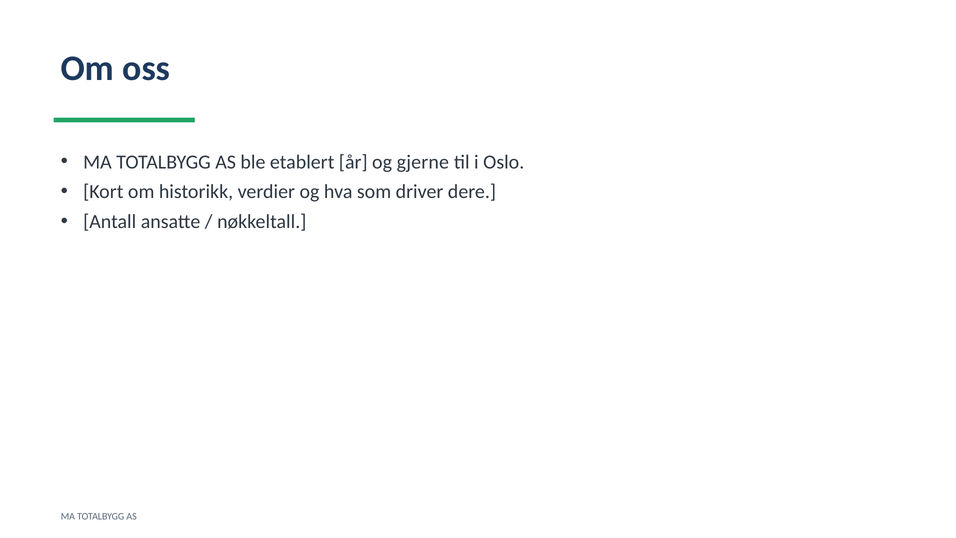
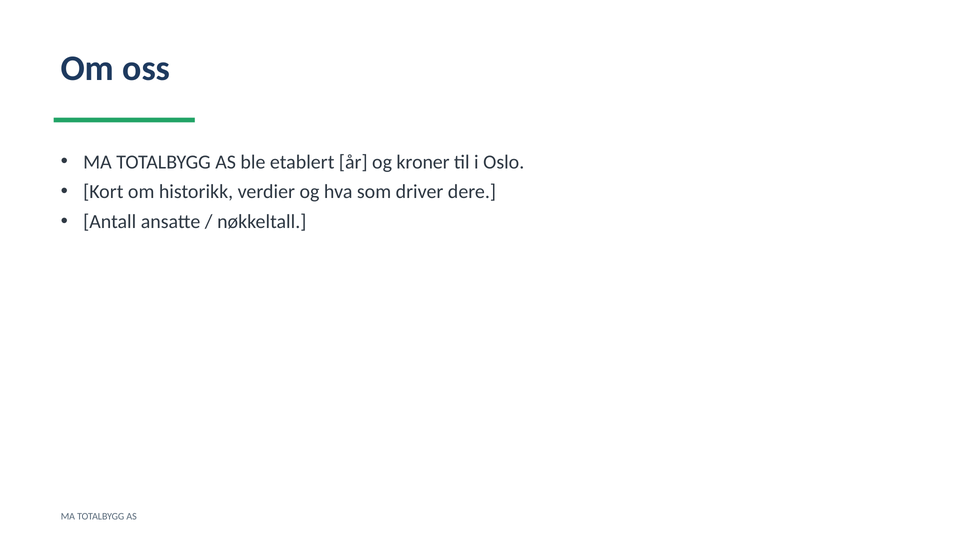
gjerne: gjerne -> kroner (423, 162)
